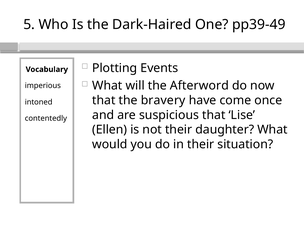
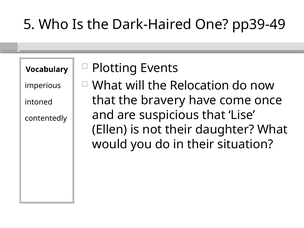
Afterword: Afterword -> Relocation (200, 86)
